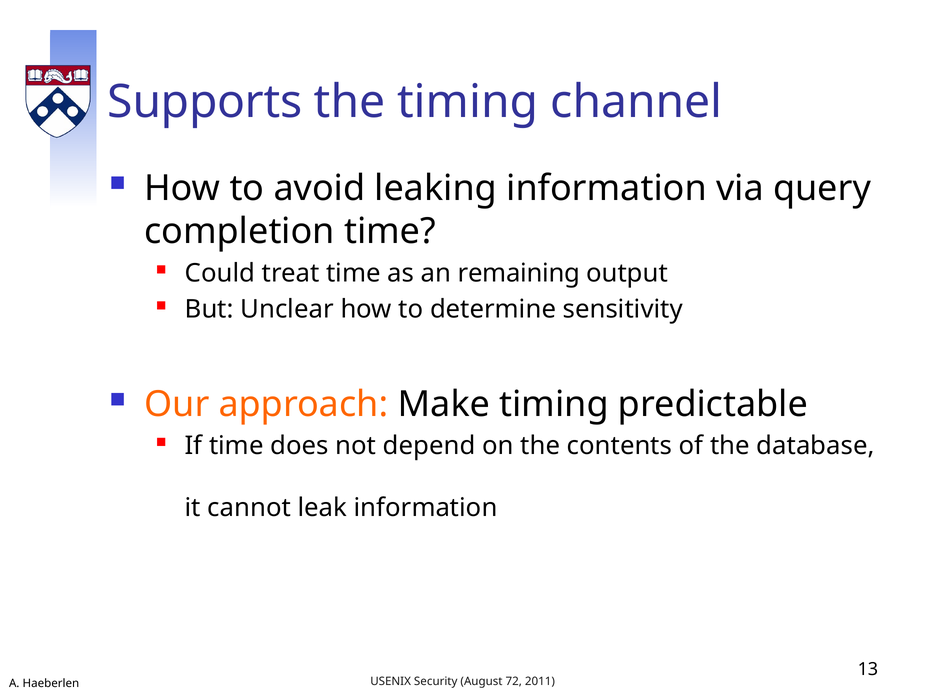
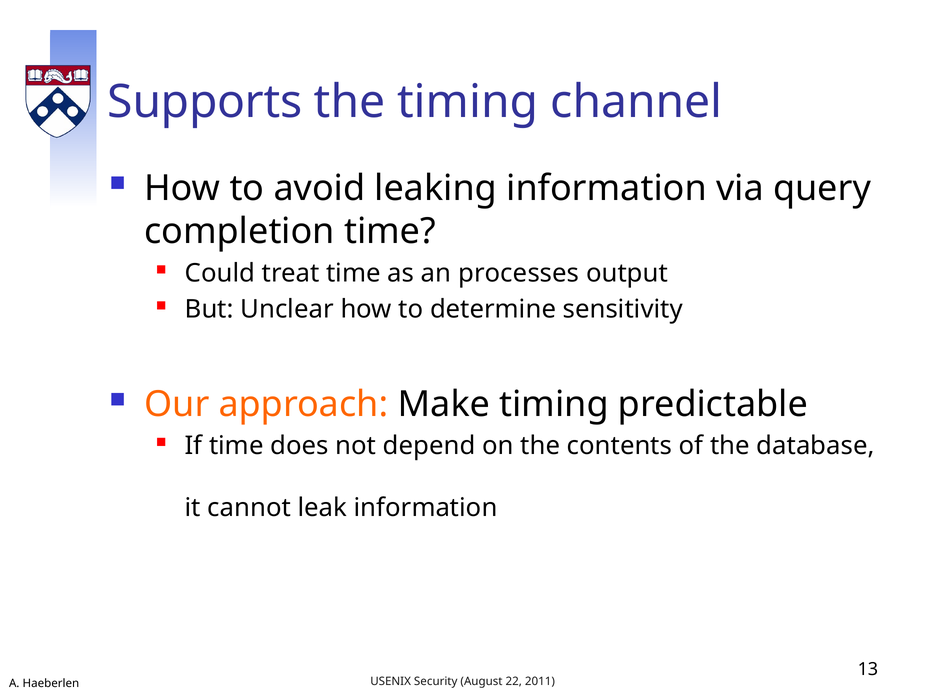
remaining: remaining -> processes (519, 273)
72: 72 -> 22 (514, 682)
